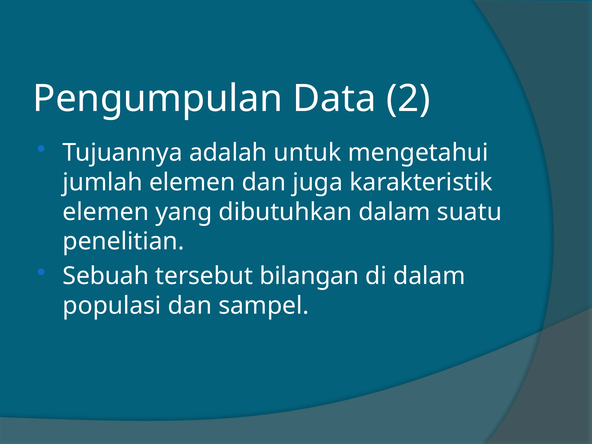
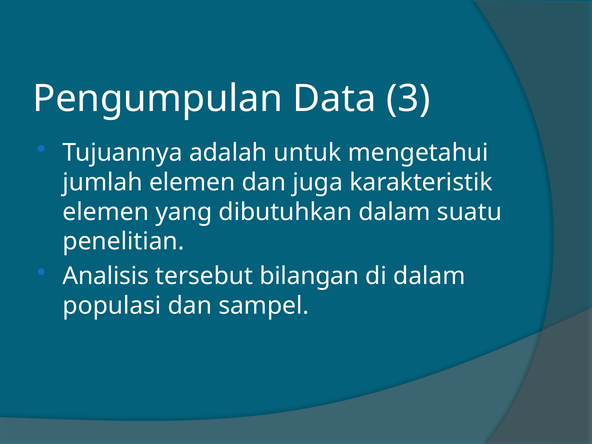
2: 2 -> 3 (408, 99)
Sebuah: Sebuah -> Analisis (106, 276)
